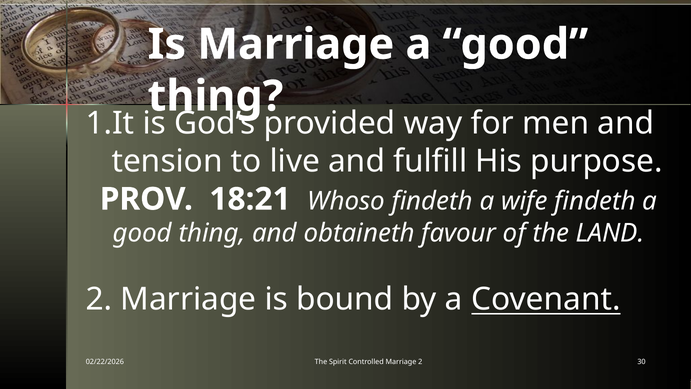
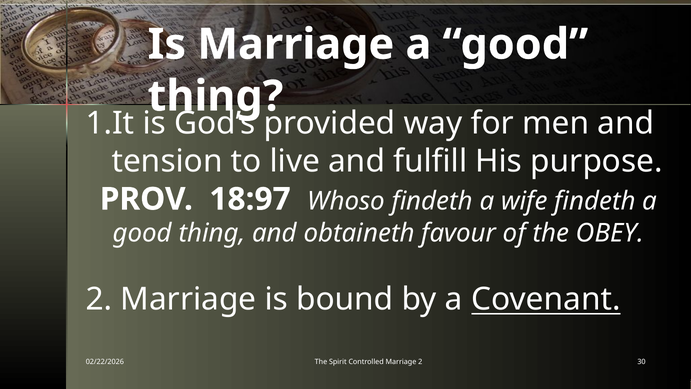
18:21: 18:21 -> 18:97 (250, 199)
LAND: LAND -> OBEY (610, 233)
